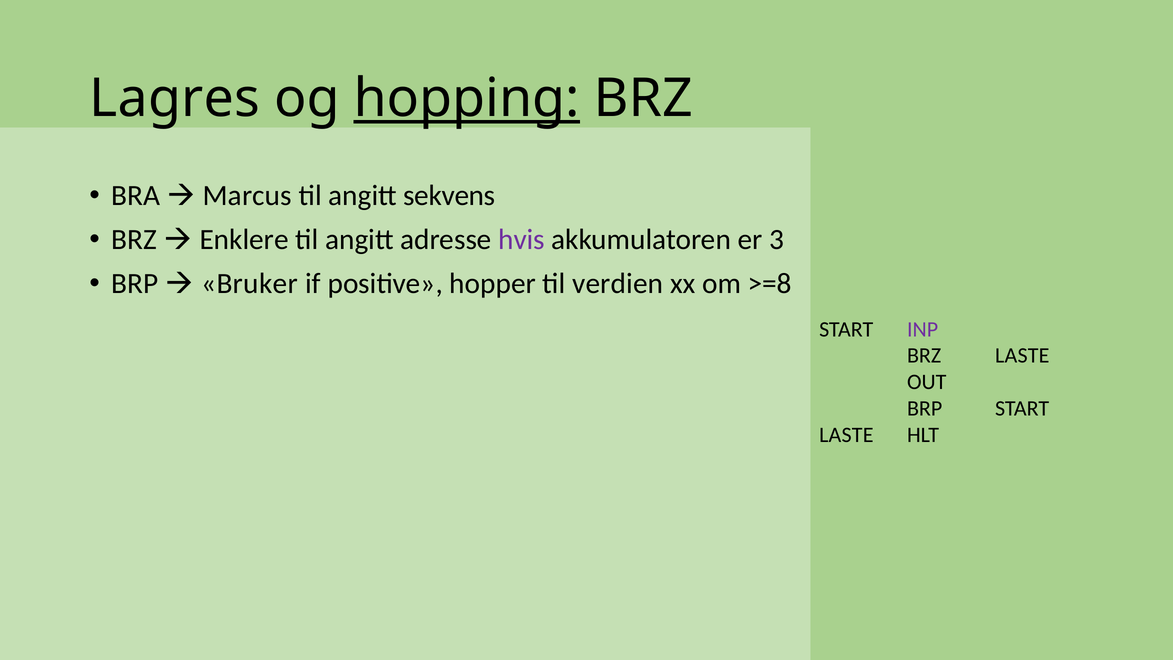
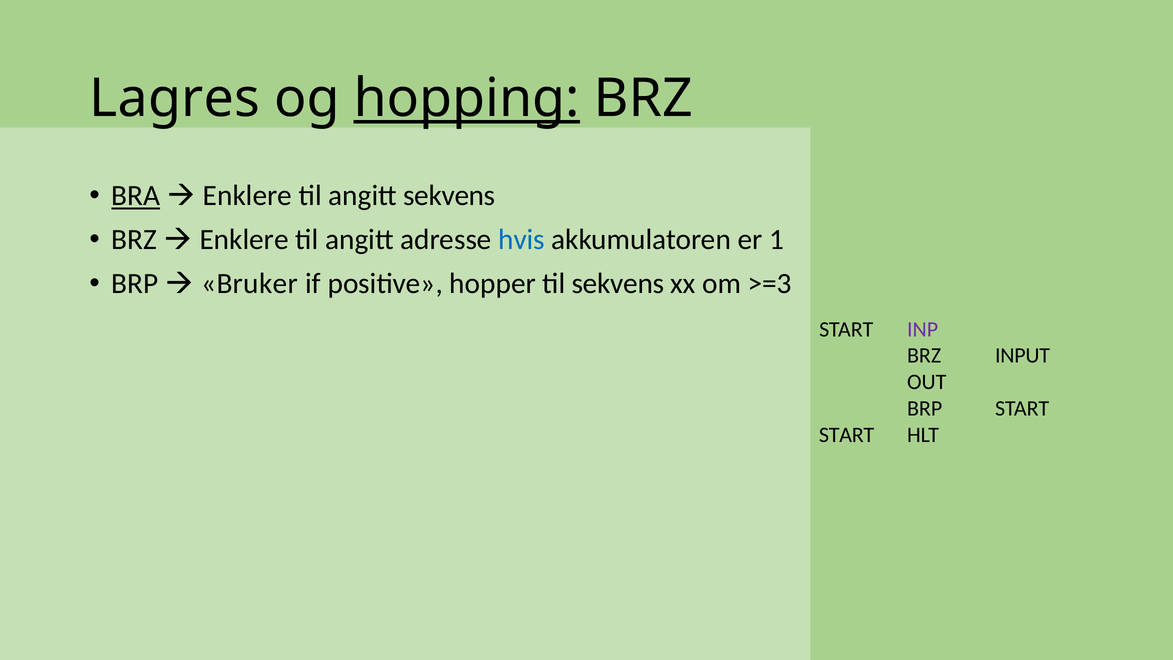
BRA underline: none -> present (136, 196)
Marcus: Marcus -> Enklere (247, 196)
hvis colour: purple -> blue (521, 240)
3: 3 -> 1 (776, 240)
til verdien: verdien -> sekvens (618, 283)
>=8: >=8 -> >=3 (770, 283)
BRZ LASTE: LASTE -> INPUT (1023, 356)
LASTE: LASTE -> START (847, 435)
